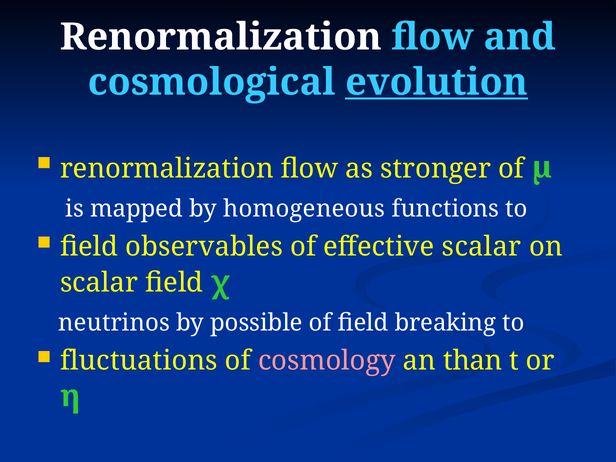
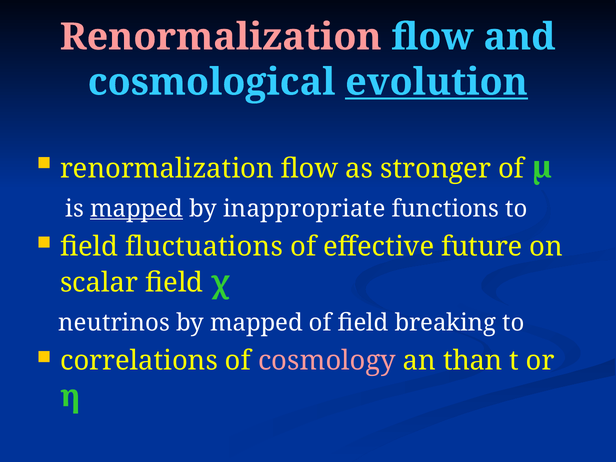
Renormalization colour: white -> pink (221, 37)
mapped underline: none -> present (137, 209)
homogeneous: homogeneous -> inappropriate (304, 209)
observables: observables -> fluctuations (204, 247)
effective scalar: scalar -> future (482, 247)
by possible: possible -> mapped (256, 323)
fluctuations: fluctuations -> correlations (139, 361)
